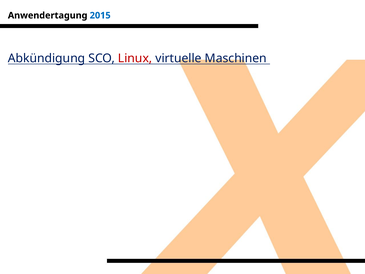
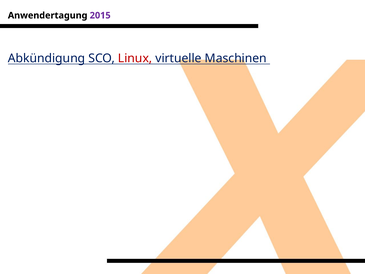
2015 colour: blue -> purple (100, 15)
